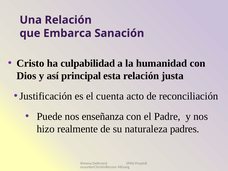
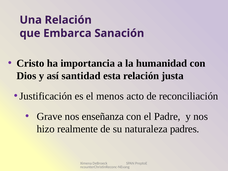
culpabilidad: culpabilidad -> importancia (88, 63)
principal: principal -> santidad (81, 76)
cuenta: cuenta -> menos (110, 96)
Puede: Puede -> Grave (49, 116)
